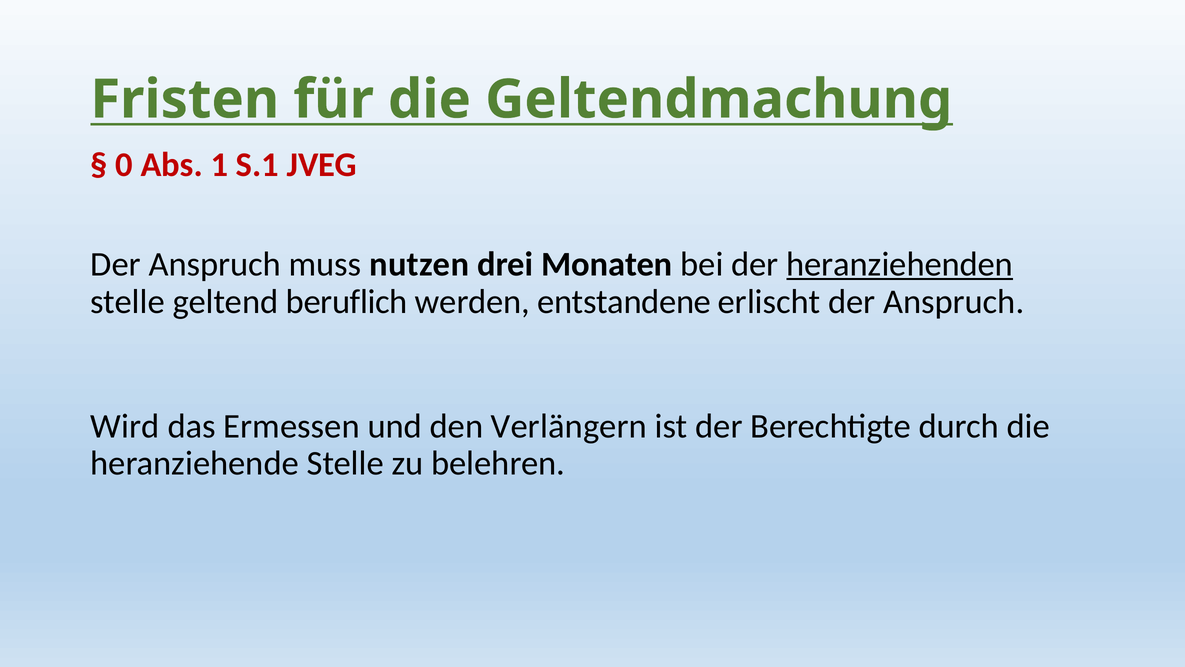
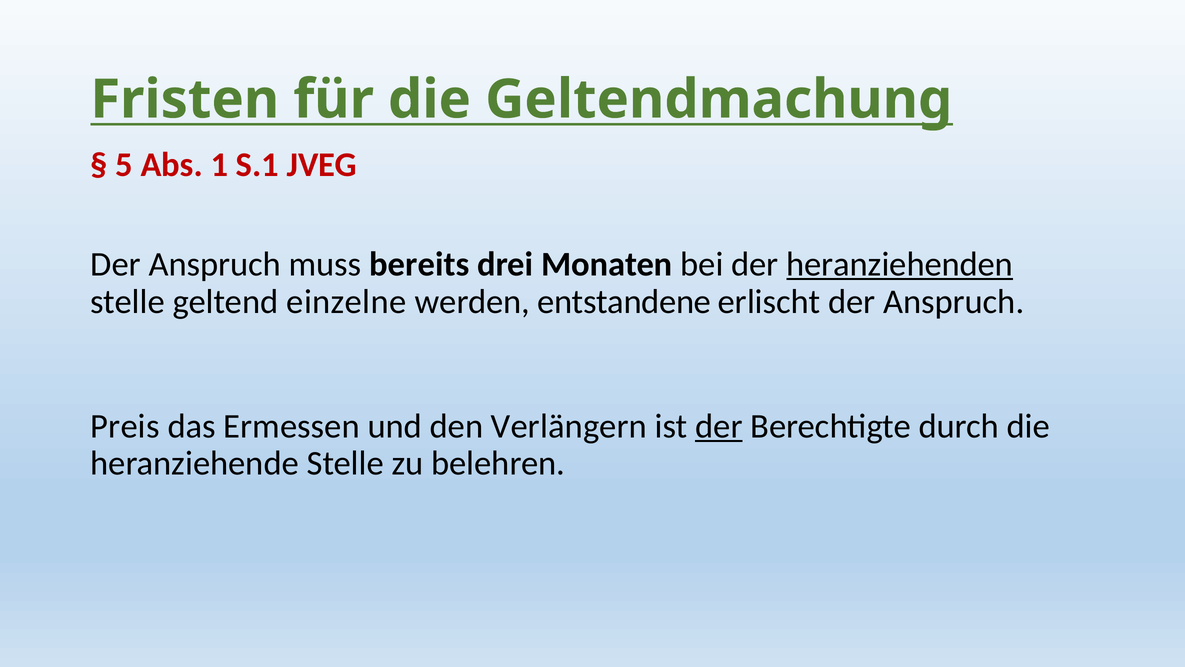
0: 0 -> 5 (124, 165)
nutzen: nutzen -> bereits (419, 264)
beruflich: beruflich -> einzelne (346, 301)
Wird: Wird -> Preis (125, 426)
der underline: none -> present (719, 426)
